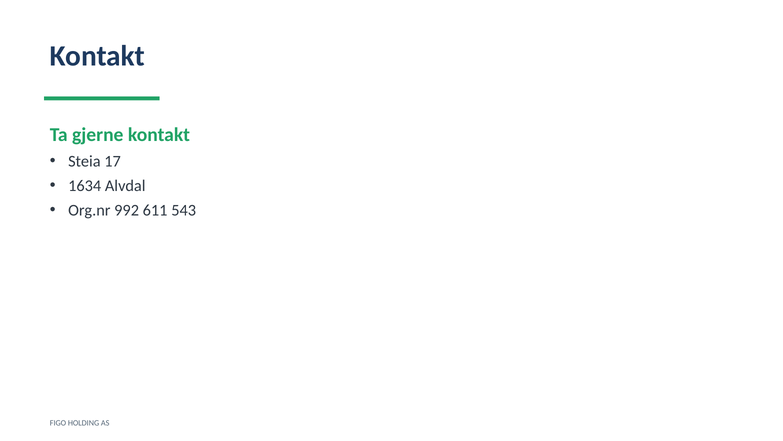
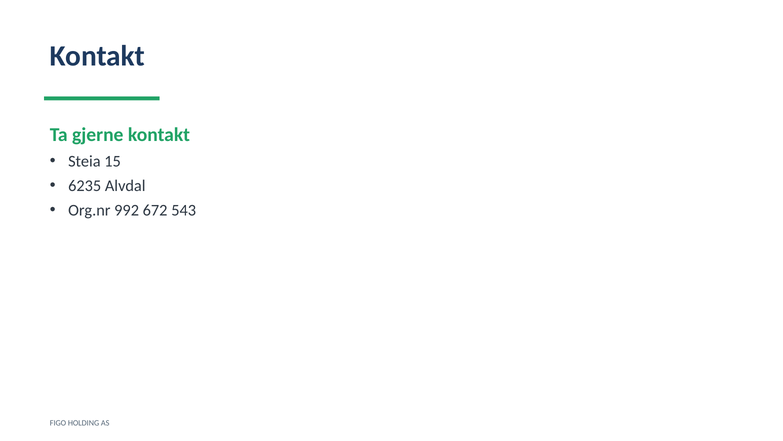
17: 17 -> 15 (113, 161)
1634: 1634 -> 6235 (85, 185)
611: 611 -> 672 (155, 210)
